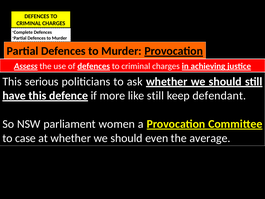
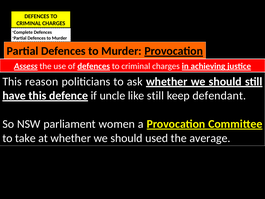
serious: serious -> reason (42, 81)
more: more -> uncle (112, 96)
case: case -> take (25, 138)
even: even -> used (157, 138)
